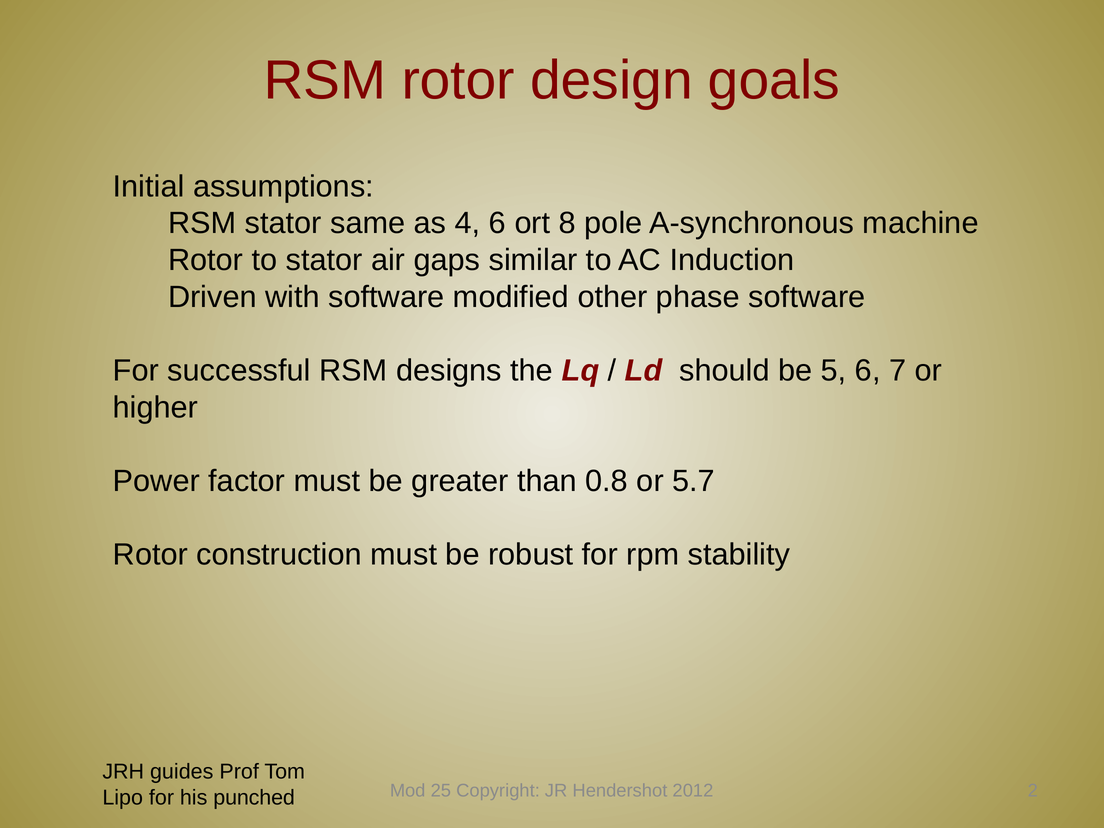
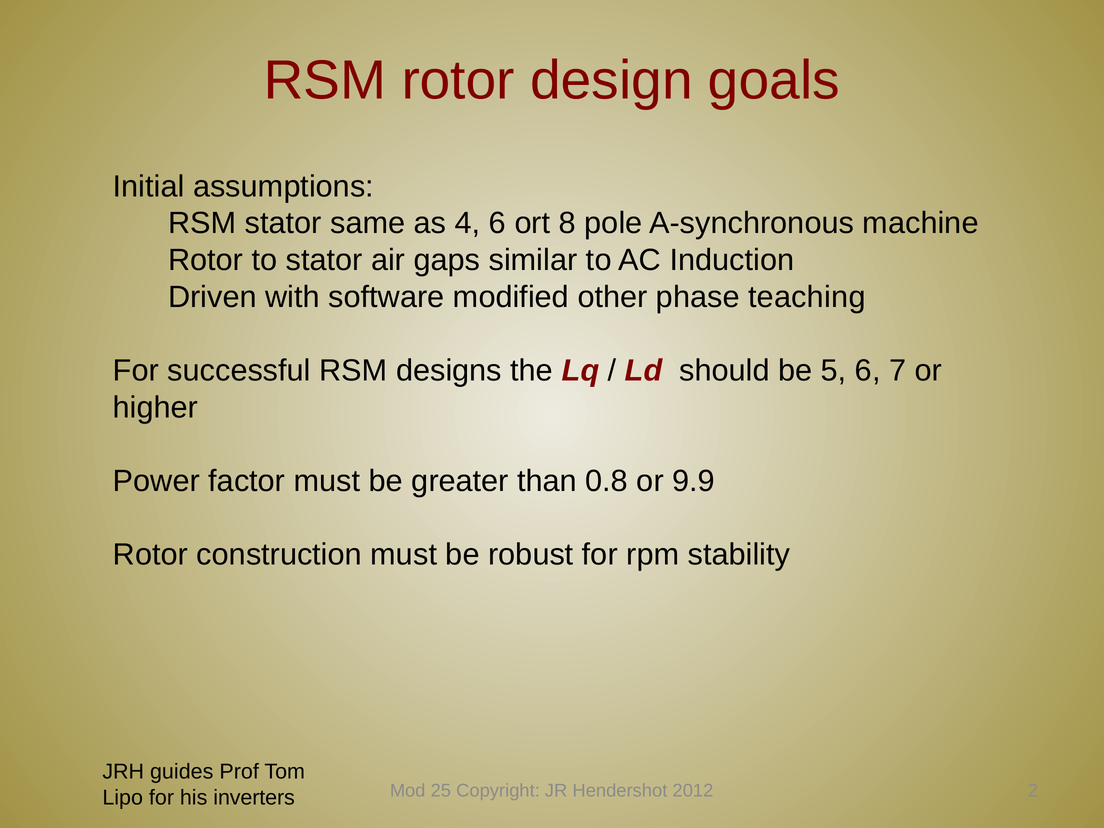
phase software: software -> teaching (807, 297)
5.7: 5.7 -> 9.9 (694, 481)
punched: punched -> inverters (254, 798)
